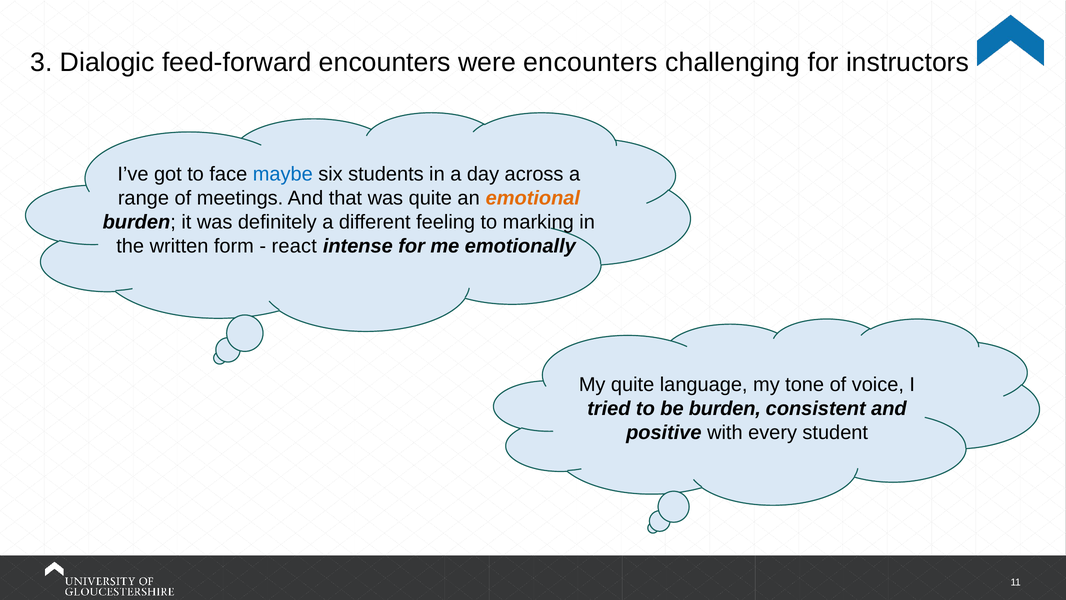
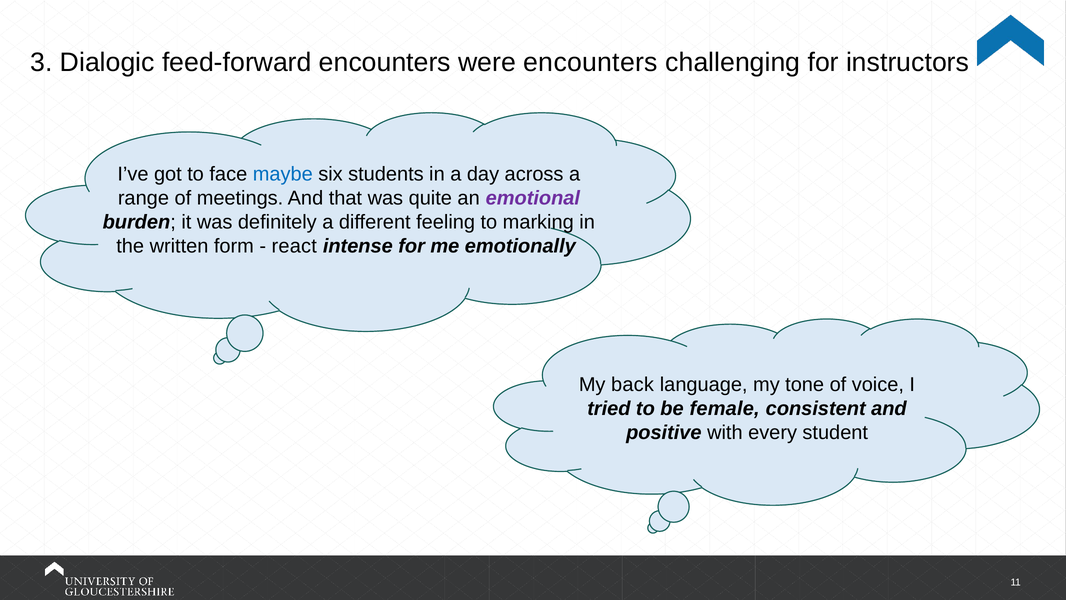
emotional colour: orange -> purple (533, 198)
My quite: quite -> back (633, 384)
be burden: burden -> female (725, 408)
